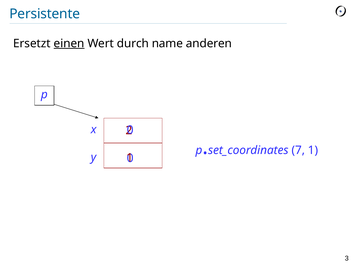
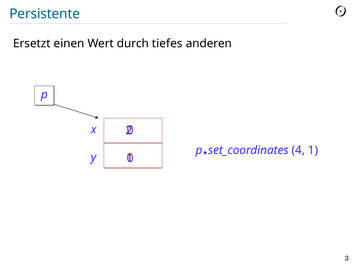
einen underline: present -> none (69, 43)
name: name -> tiefes (167, 43)
7: 7 -> 4 (298, 150)
